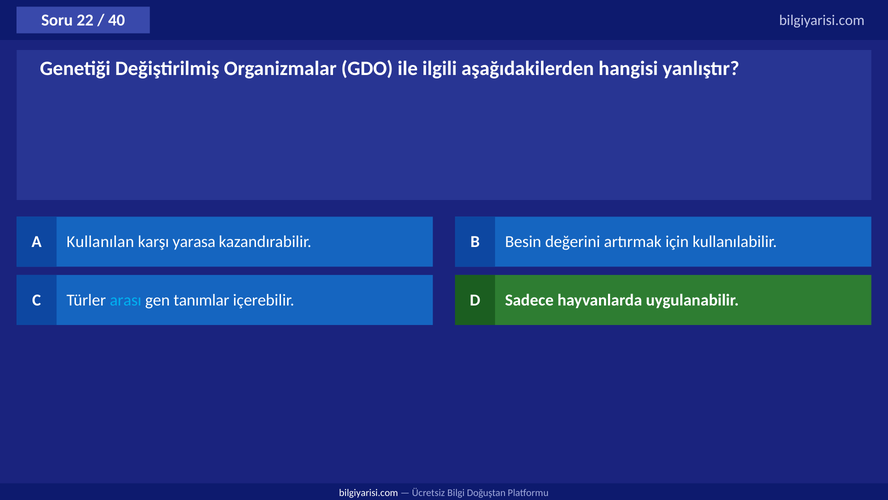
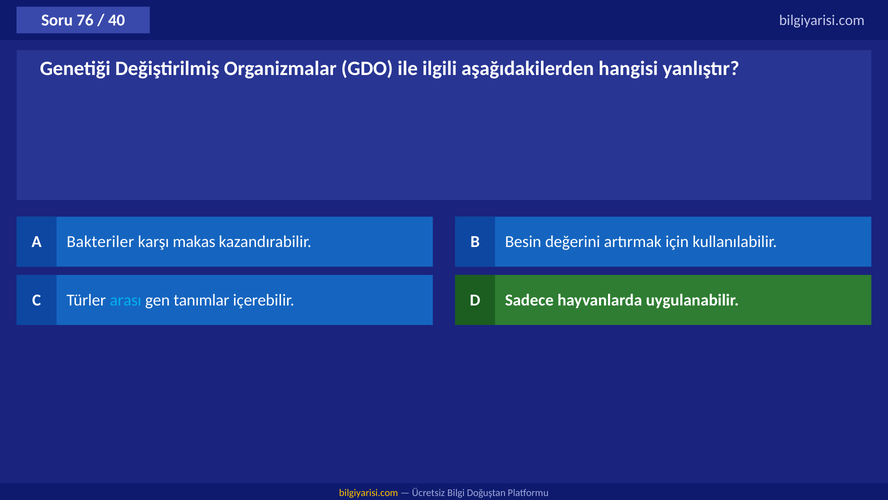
22: 22 -> 76 (85, 20)
Kullanılan: Kullanılan -> Bakteriler (100, 242)
yarasa: yarasa -> makas (194, 242)
bilgiyarisi.com colour: white -> yellow (369, 493)
